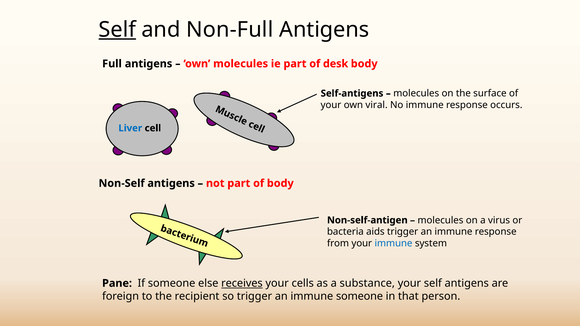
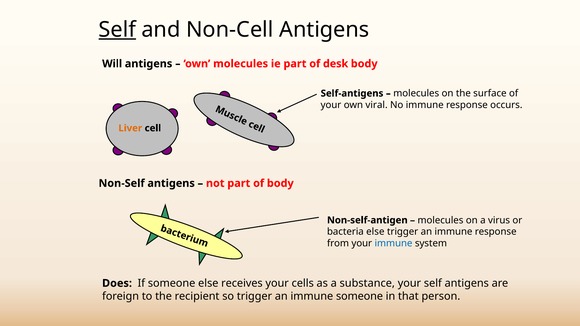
Non-Full: Non-Full -> Non-Cell (230, 30)
Full: Full -> Will (112, 64)
Liver colour: blue -> orange (130, 128)
bacteria aids: aids -> else (375, 232)
Pane: Pane -> Does (117, 283)
receives underline: present -> none (242, 283)
